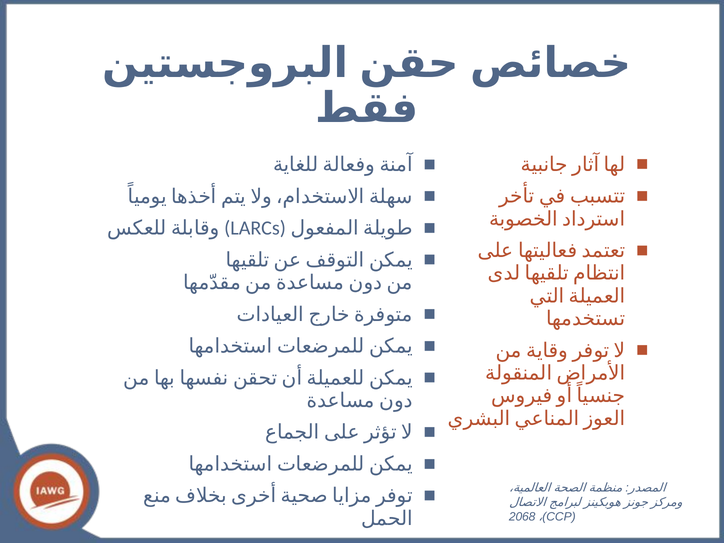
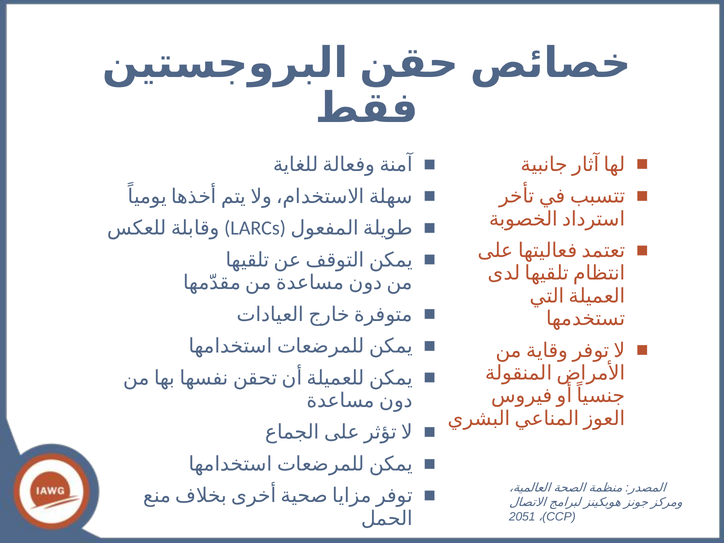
2068: 2068 -> 2051 (522, 517)
